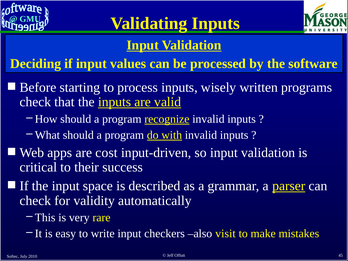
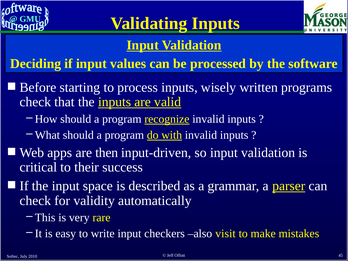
cost: cost -> then (107, 153)
